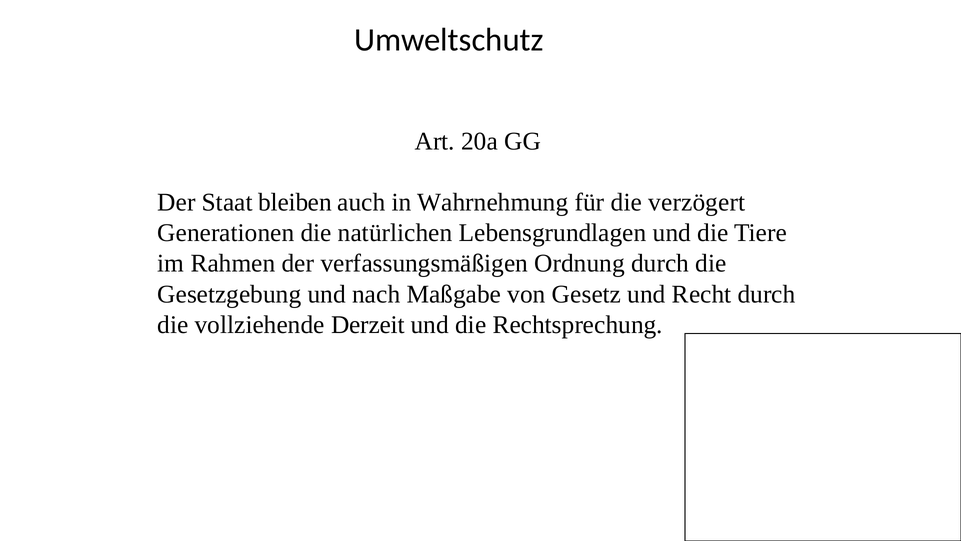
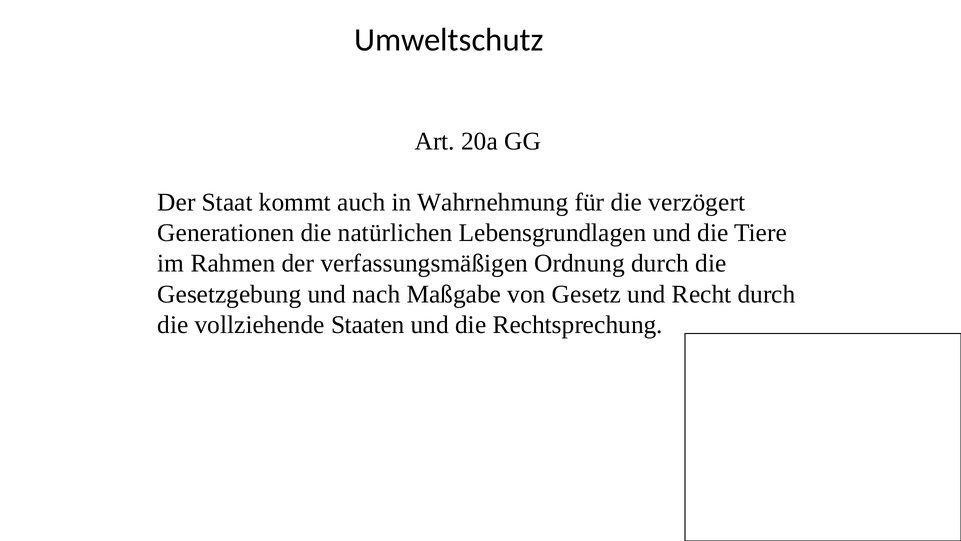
bleiben: bleiben -> kommt (295, 202)
Derzeit: Derzeit -> Staaten (368, 324)
